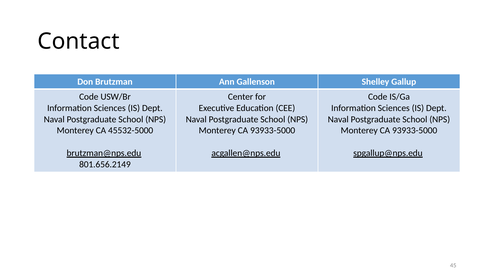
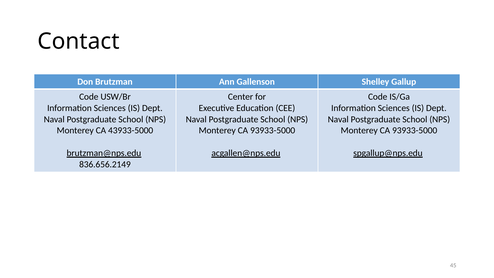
45532-5000: 45532-5000 -> 43933-5000 (131, 131)
801.656.2149: 801.656.2149 -> 836.656.2149 (105, 164)
